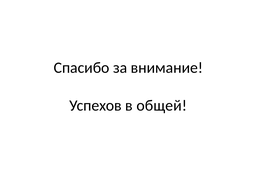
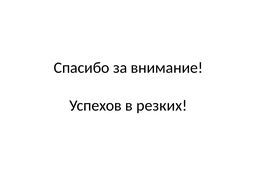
общей: общей -> резких (162, 105)
